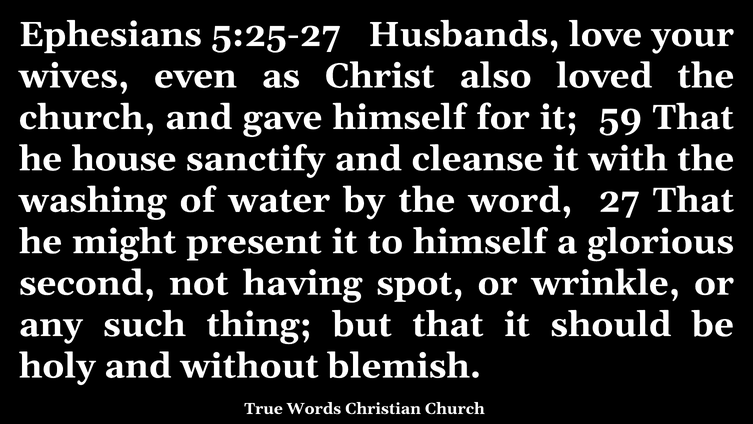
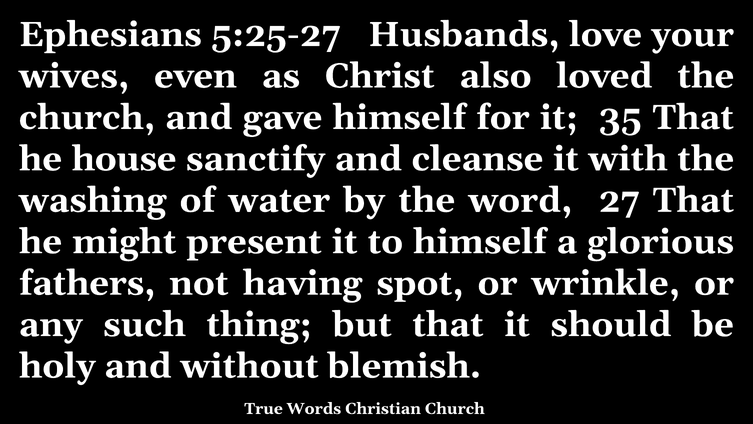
59: 59 -> 35 (620, 117)
second: second -> fathers (87, 283)
